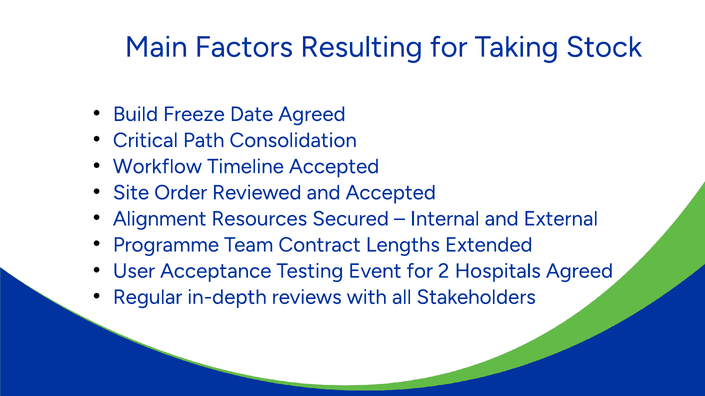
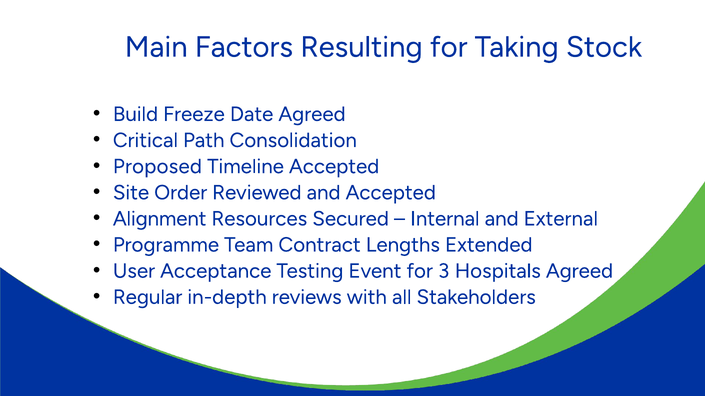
Workflow: Workflow -> Proposed (157, 167)
2: 2 -> 3 (444, 271)
